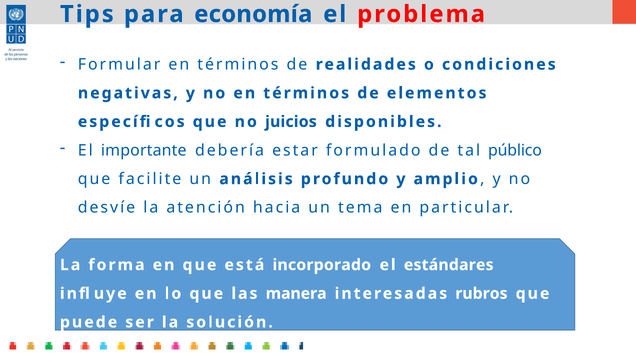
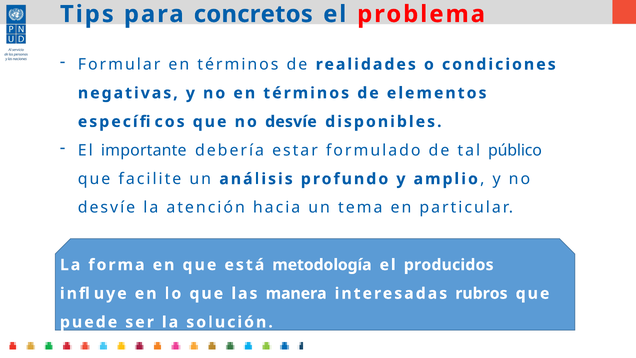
economía: economía -> concretos (253, 14)
que no juicios: juicios -> desvíe (291, 122)
incorporado: incorporado -> metodología (322, 265)
estándares: estándares -> producidos (449, 265)
